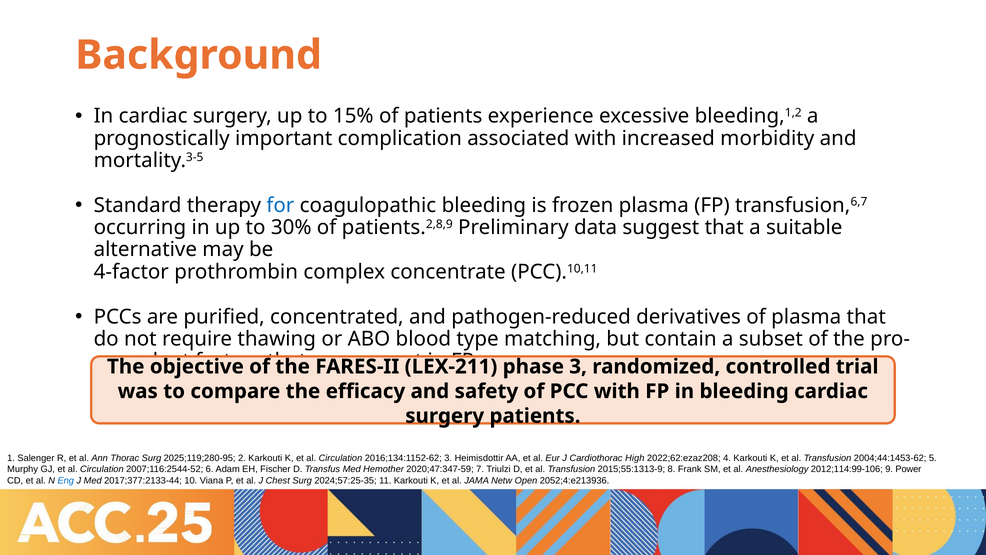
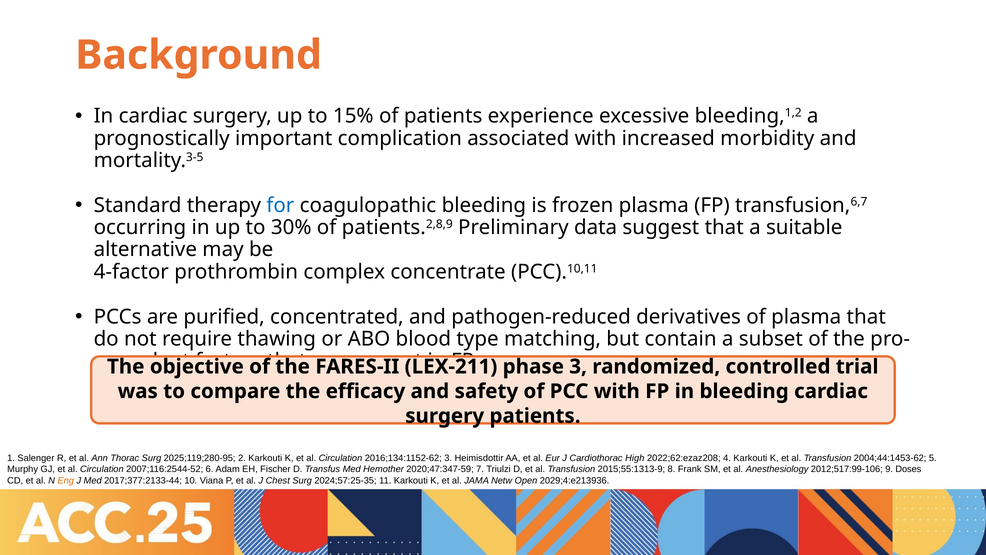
2012;114:99-106: 2012;114:99-106 -> 2012;517:99-106 (847, 469)
Power: Power -> Doses (908, 469)
Eng colour: blue -> orange (66, 480)
2052;4:e213936: 2052;4:e213936 -> 2029;4:e213936 (575, 480)
